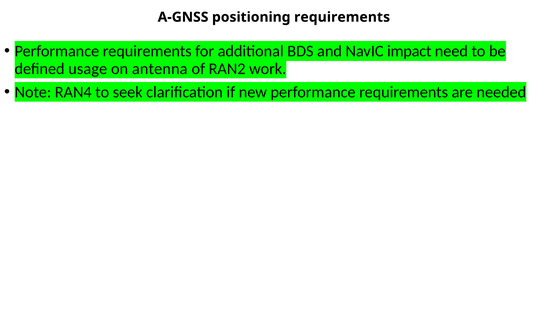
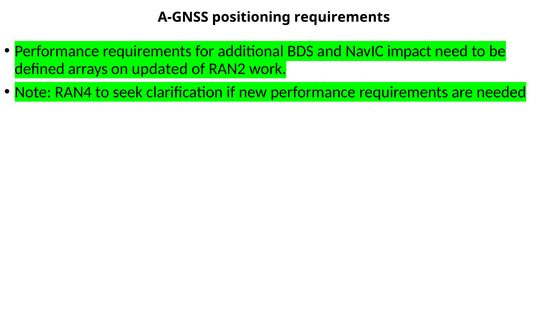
usage: usage -> arrays (88, 69)
antenna: antenna -> updated (160, 69)
